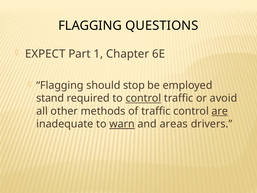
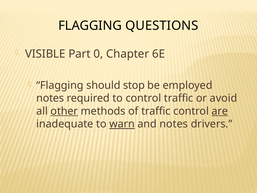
EXPECT: EXPECT -> VISIBLE (45, 54)
1: 1 -> 0 (98, 54)
stand: stand -> notes (50, 98)
control underline: present -> none (143, 98)
other underline: none -> present (64, 111)
and areas: areas -> notes (174, 124)
